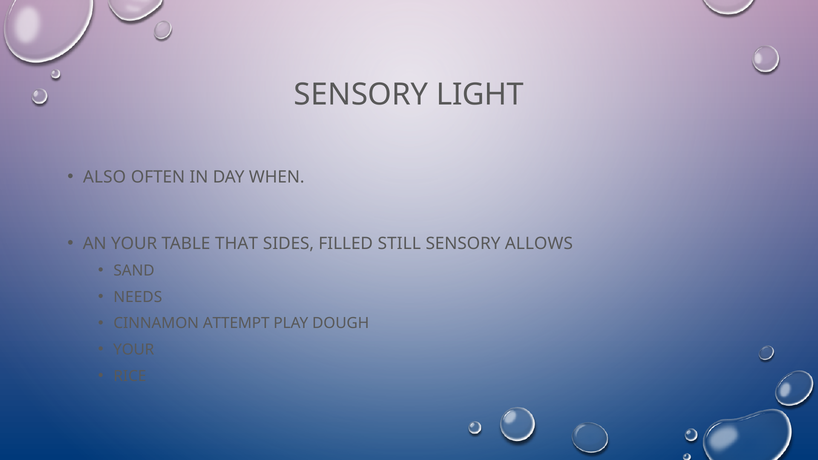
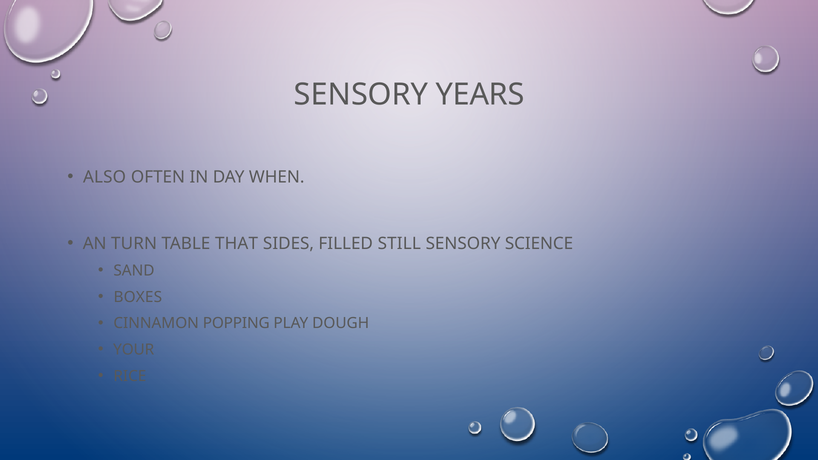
LIGHT: LIGHT -> YEARS (480, 95)
AN YOUR: YOUR -> TURN (134, 244)
ALLOWS: ALLOWS -> SCIENCE (539, 244)
NEEDS: NEEDS -> BOXES (138, 297)
ATTEMPT: ATTEMPT -> POPPING (236, 323)
